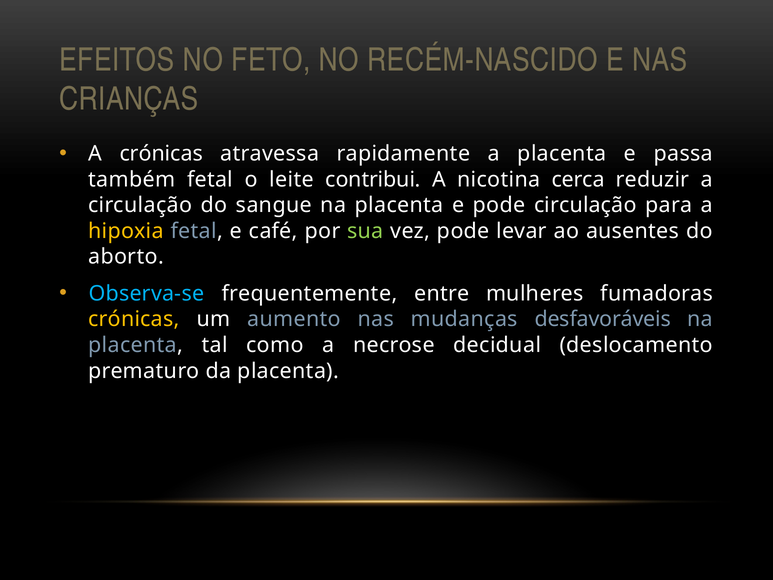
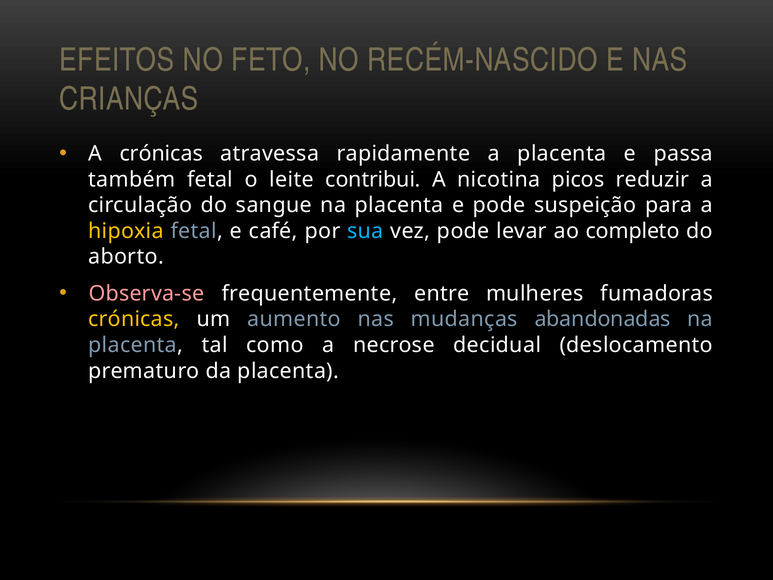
cerca: cerca -> picos (578, 179)
pode circulação: circulação -> suspeição (585, 205)
sua colour: light green -> light blue (365, 231)
ausentes: ausentes -> completo (633, 231)
Observa-se colour: light blue -> pink (146, 293)
desfavoráveis: desfavoráveis -> abandonadas (603, 319)
